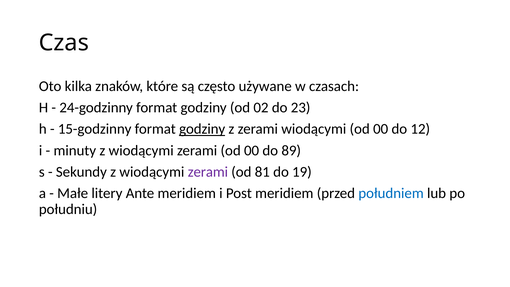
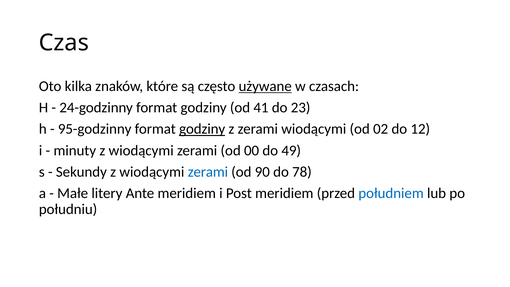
używane underline: none -> present (265, 86)
02: 02 -> 41 (261, 108)
15-godzinny: 15-godzinny -> 95-godzinny (95, 129)
wiodącymi od 00: 00 -> 02 (381, 129)
89: 89 -> 49 (291, 150)
zerami colour: purple -> blue (208, 172)
81: 81 -> 90 (262, 172)
19: 19 -> 78 (302, 172)
